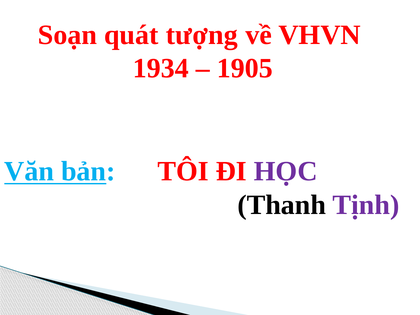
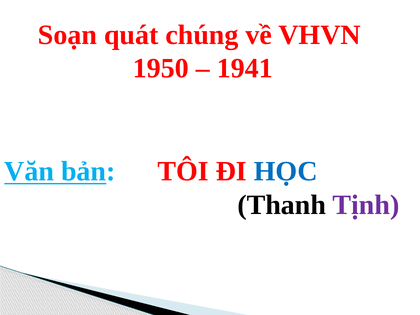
tượng: tượng -> chúng (202, 35)
1934: 1934 -> 1950 (161, 68)
1905: 1905 -> 1941 (245, 68)
HỌC colour: purple -> blue (286, 171)
